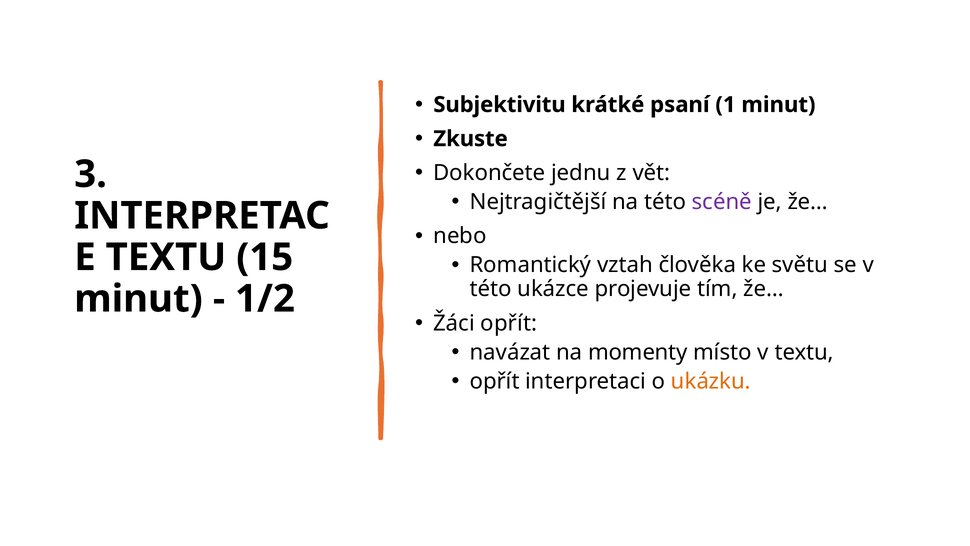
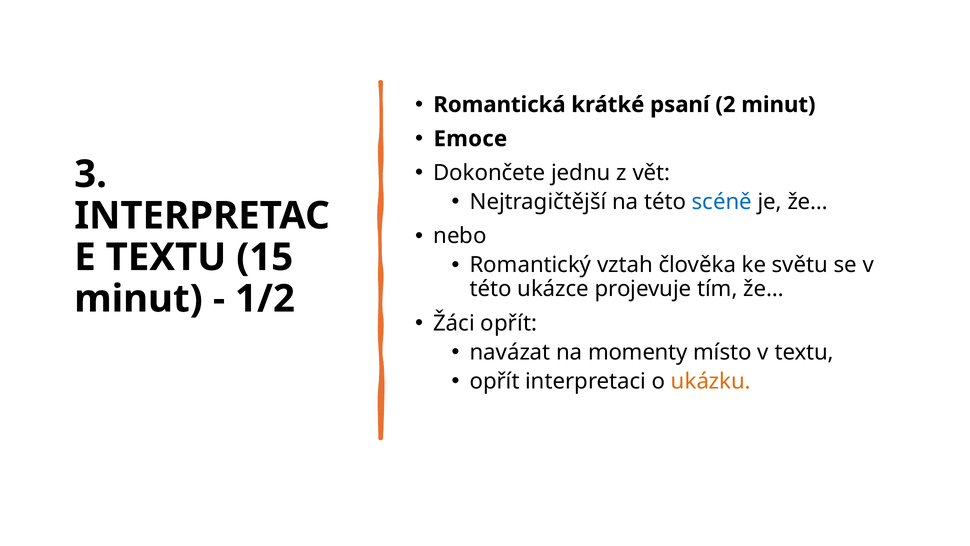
Subjektivitu: Subjektivitu -> Romantická (499, 105)
1: 1 -> 2 (725, 105)
Zkuste: Zkuste -> Emoce (470, 139)
scéně colour: purple -> blue (722, 202)
